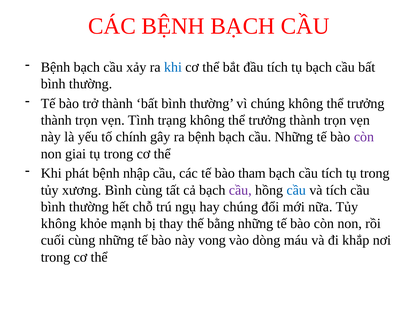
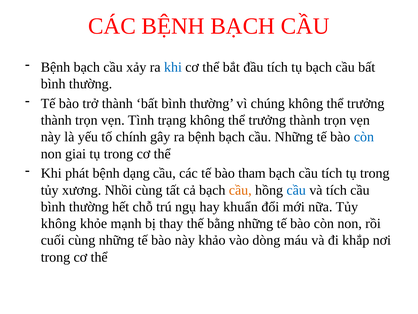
còn colour: purple -> blue (364, 137)
nhập: nhập -> dạng (136, 173)
xương Bình: Bình -> Nhồi (118, 190)
cầu colour: purple -> orange (240, 190)
hay chúng: chúng -> khuẩn (241, 206)
vong: vong -> khảo (212, 240)
